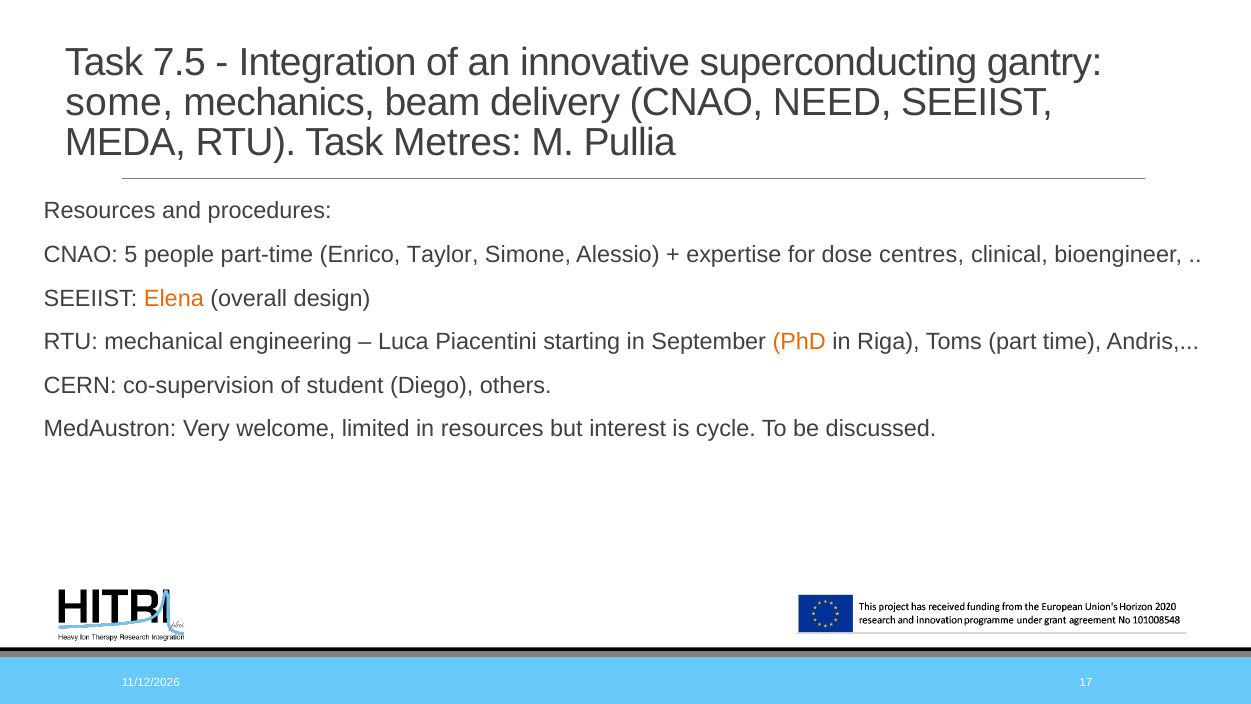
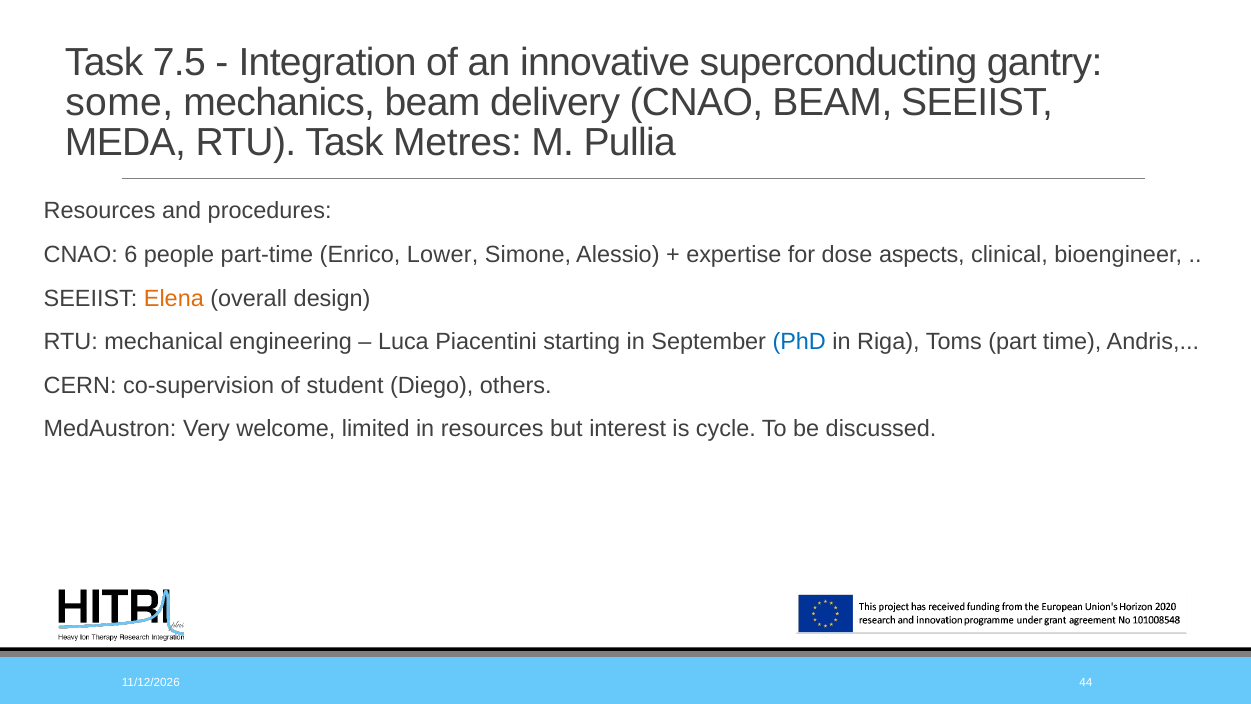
CNAO NEED: NEED -> BEAM (832, 103)
5: 5 -> 6 (131, 255)
Taylor: Taylor -> Lower (443, 255)
centres: centres -> aspects (922, 255)
PhD colour: orange -> blue (799, 342)
17: 17 -> 44 (1086, 682)
